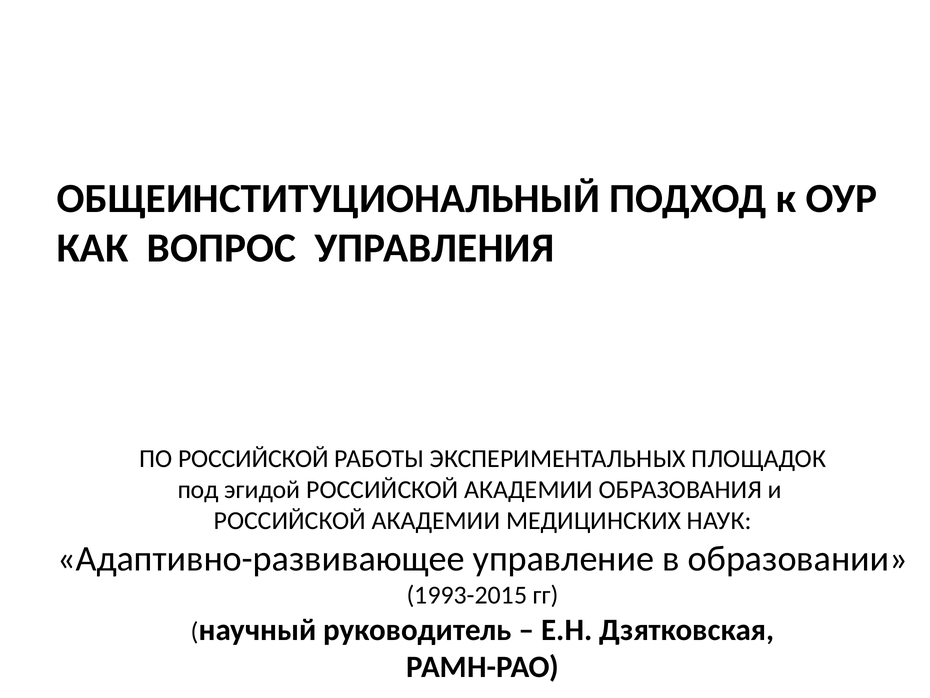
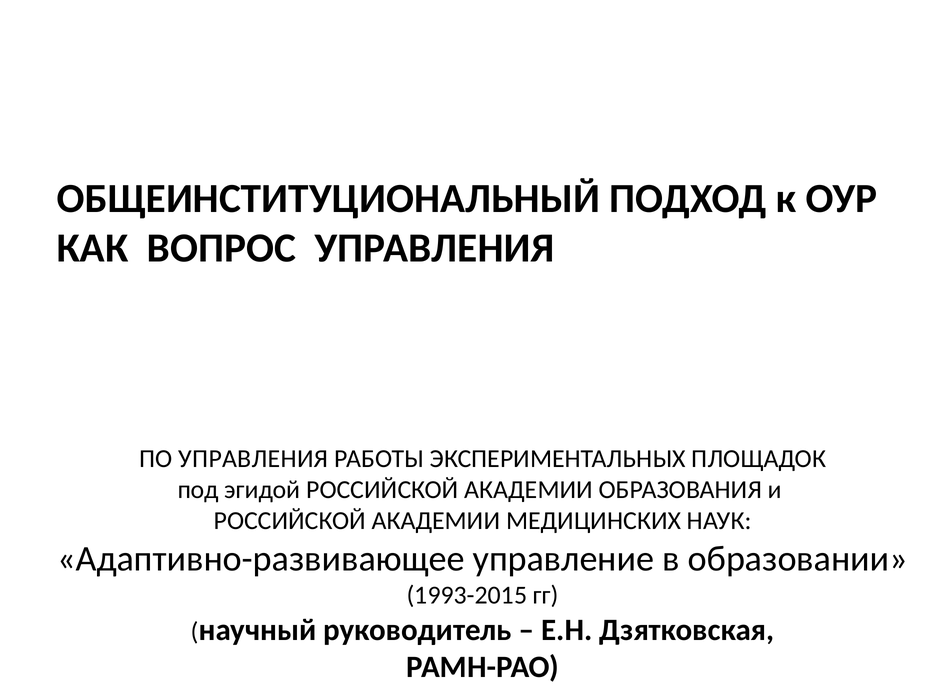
ПО РОССИЙСКОЙ: РОССИЙСКОЙ -> УПРАВЛЕНИЯ (253, 458)
